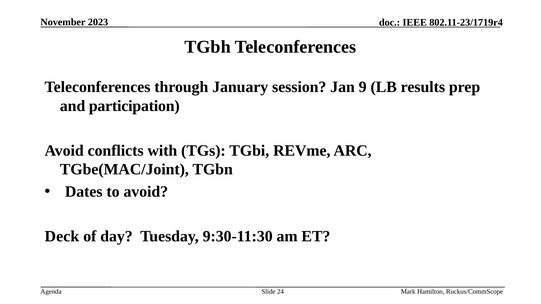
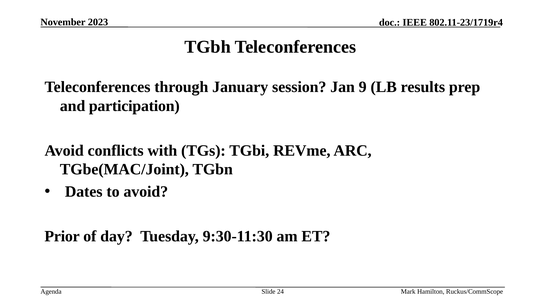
Deck: Deck -> Prior (62, 237)
